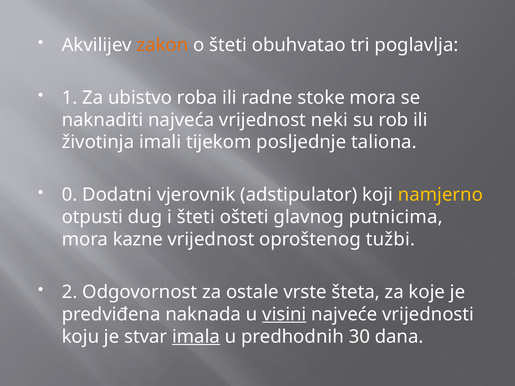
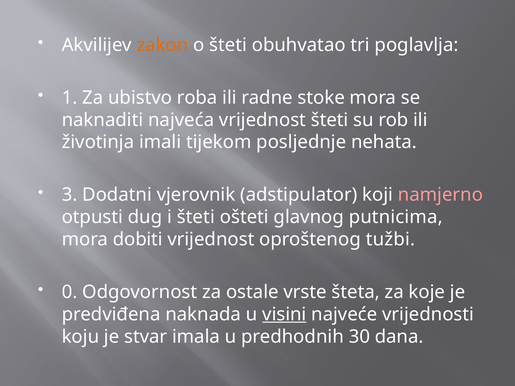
vrijednost neki: neki -> šteti (330, 120)
taliona: taliona -> nehata (384, 142)
0: 0 -> 3 (70, 195)
namjerno colour: yellow -> pink (440, 195)
kazne: kazne -> dobiti (138, 240)
2: 2 -> 0 (70, 292)
imala underline: present -> none (196, 337)
